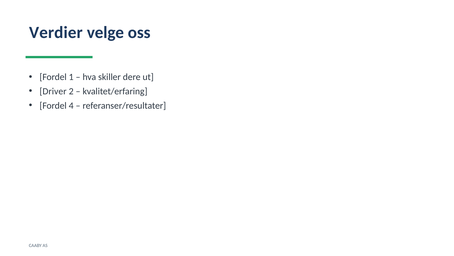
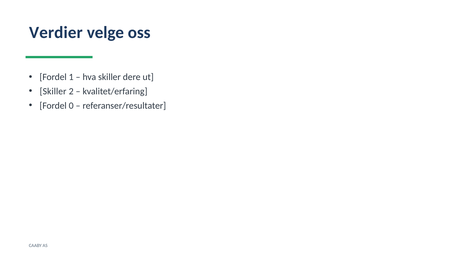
Driver: Driver -> Skiller (53, 91)
4: 4 -> 0 (71, 105)
